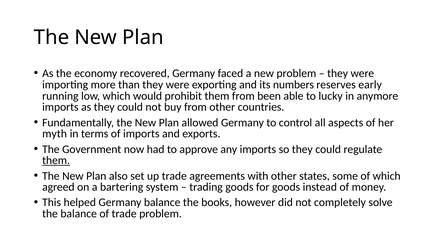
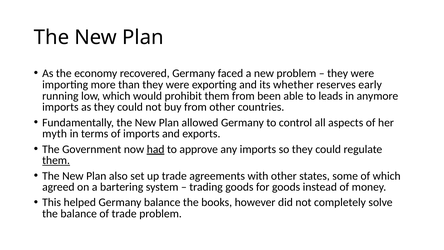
numbers: numbers -> whether (293, 85)
lucky: lucky -> leads (331, 96)
had underline: none -> present (156, 149)
